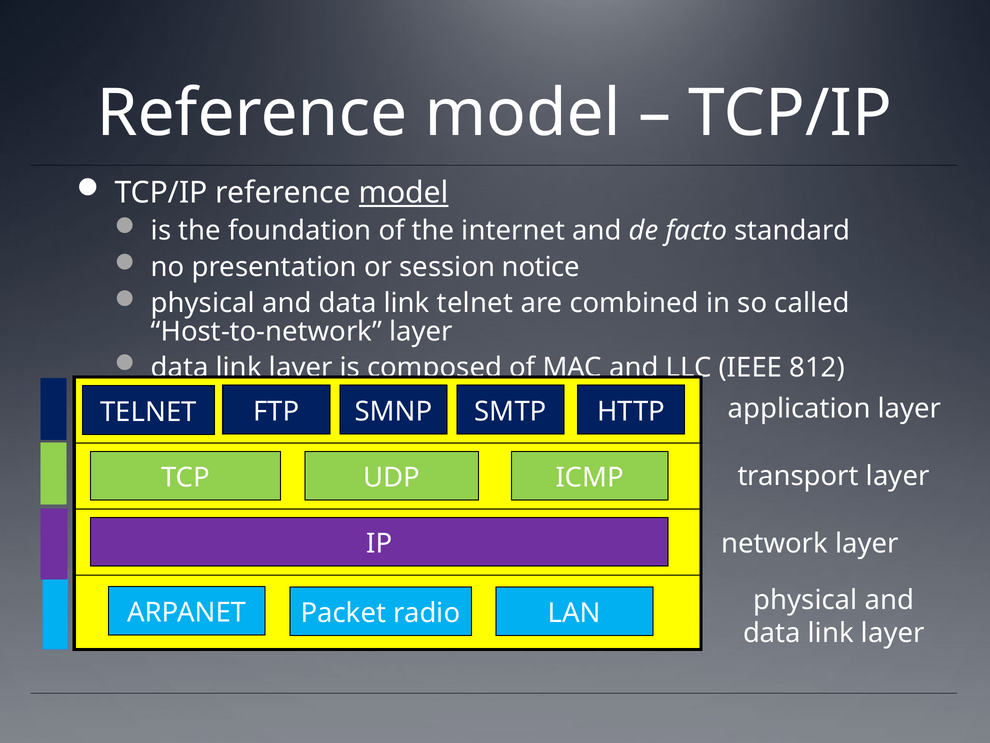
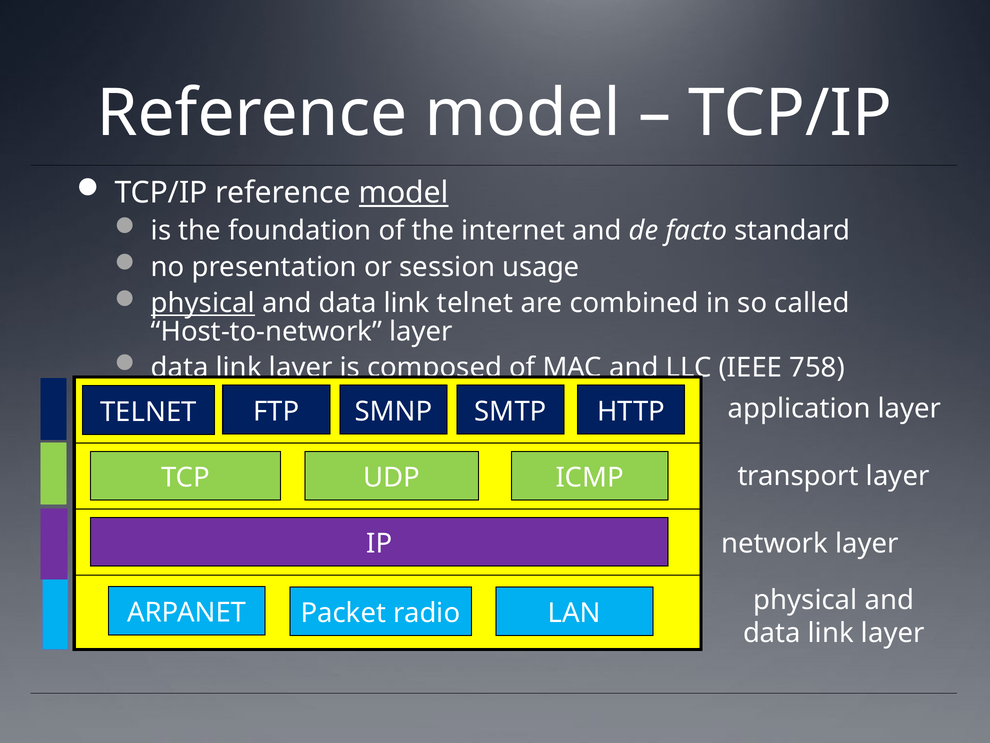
notice: notice -> usage (541, 267)
physical underline: none -> present (203, 303)
812: 812 -> 758 (817, 368)
